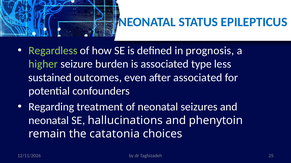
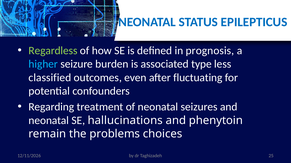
higher colour: light green -> light blue (43, 64)
sustained: sustained -> classified (50, 78)
after associated: associated -> fluctuating (198, 78)
catatonia: catatonia -> problems (115, 134)
